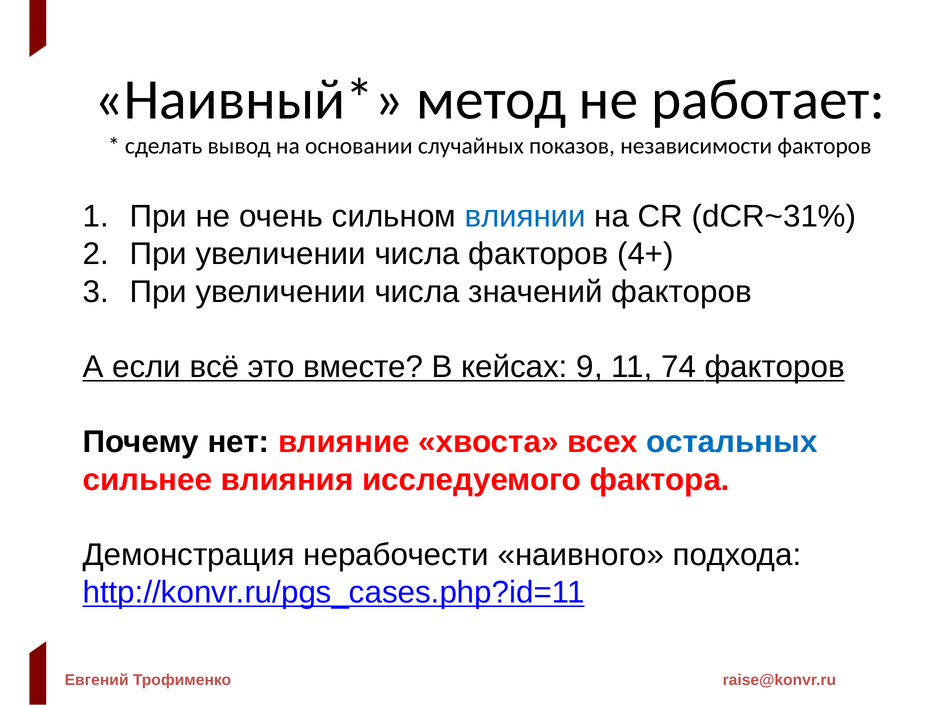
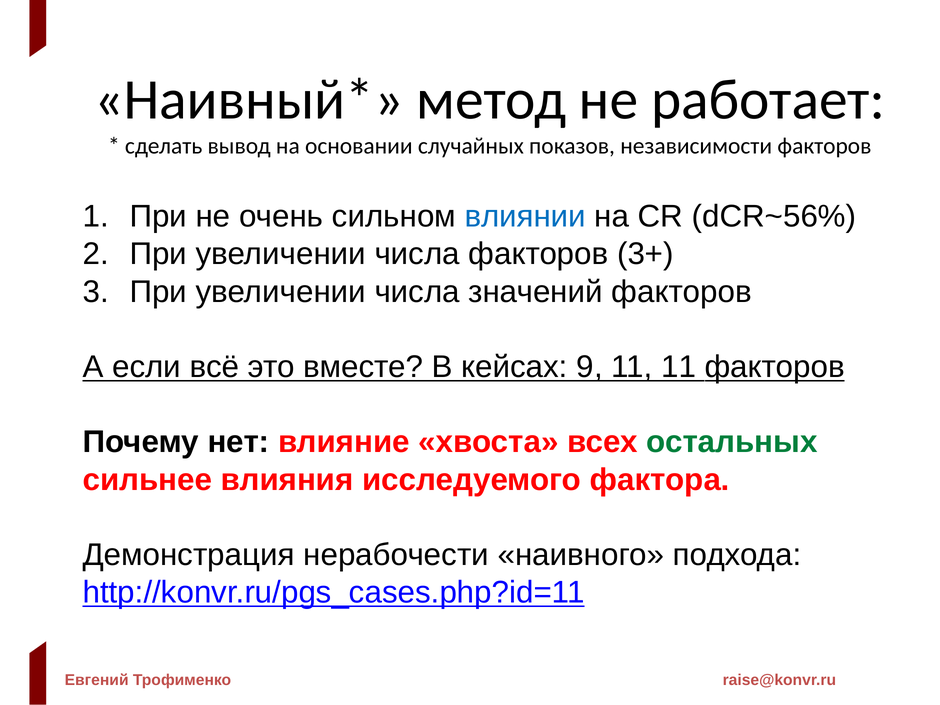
dCR~31%: dCR~31% -> dCR~56% (774, 217)
4+: 4+ -> 3+ (645, 254)
11 74: 74 -> 11 (679, 367)
остальных colour: blue -> green (732, 442)
